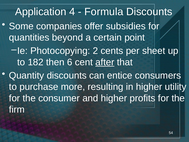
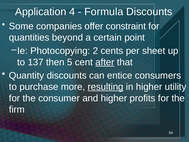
subsidies: subsidies -> constraint (126, 26)
182: 182 -> 137 (36, 62)
6: 6 -> 5 (70, 62)
resulting underline: none -> present (106, 87)
